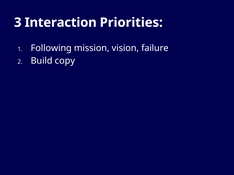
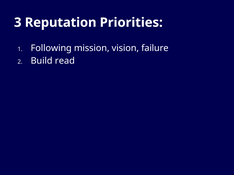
Interaction: Interaction -> Reputation (61, 23)
copy: copy -> read (65, 61)
